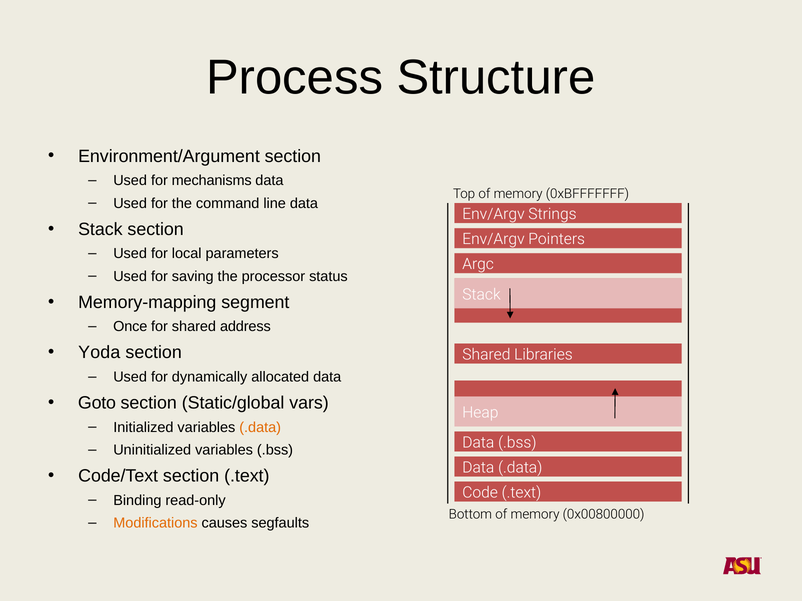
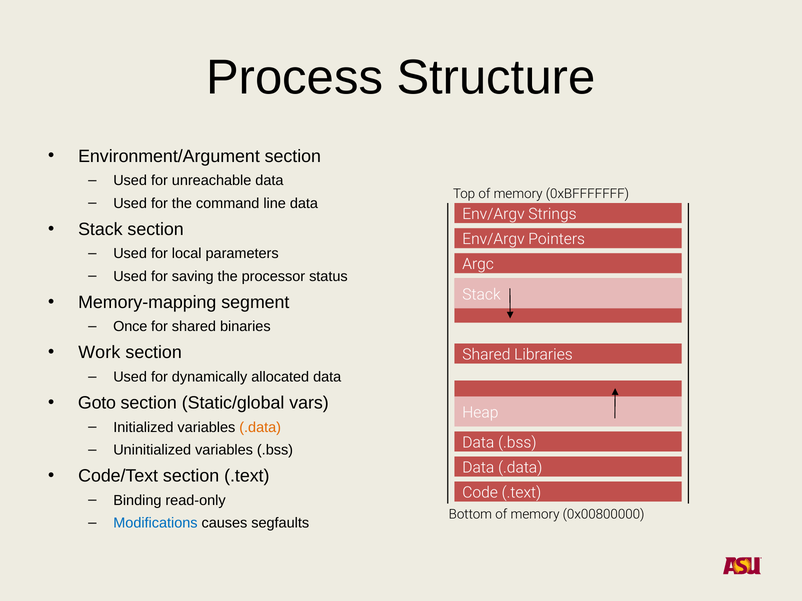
mechanisms: mechanisms -> unreachable (212, 181)
address: address -> binaries (245, 327)
Yoda: Yoda -> Work (99, 353)
Modifications colour: orange -> blue (155, 524)
